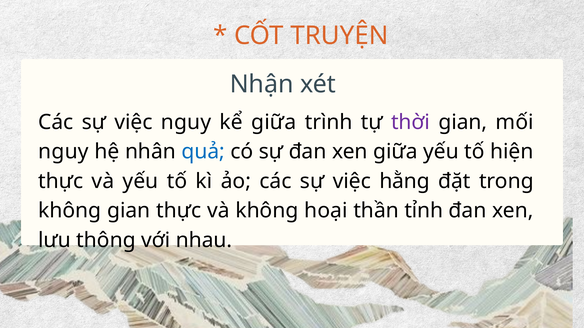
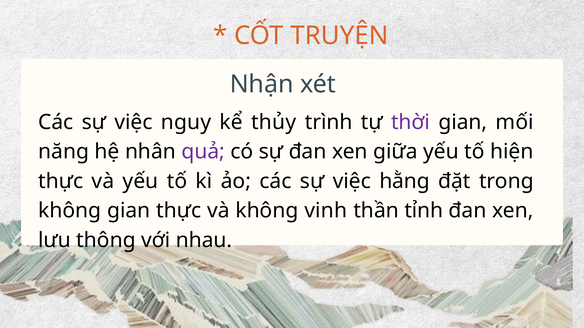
kể giữa: giữa -> thủy (274, 122)
nguy: nguy -> năng (64, 152)
quả colour: blue -> purple (203, 152)
hoại: hoại -> vinh (326, 211)
